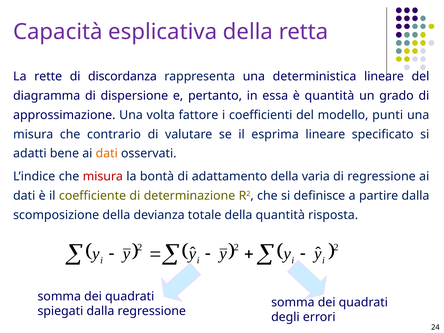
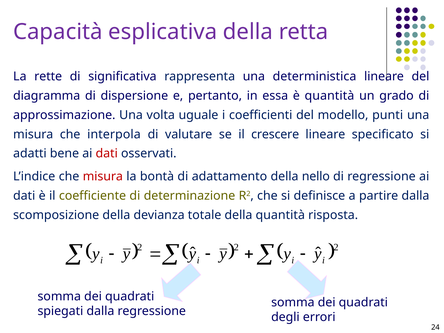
discordanza: discordanza -> significativa (122, 77)
fattore: fattore -> uguale (198, 115)
contrario: contrario -> interpola (114, 134)
esprima: esprima -> crescere (275, 134)
dati colour: orange -> red (107, 154)
varia: varia -> nello (316, 176)
